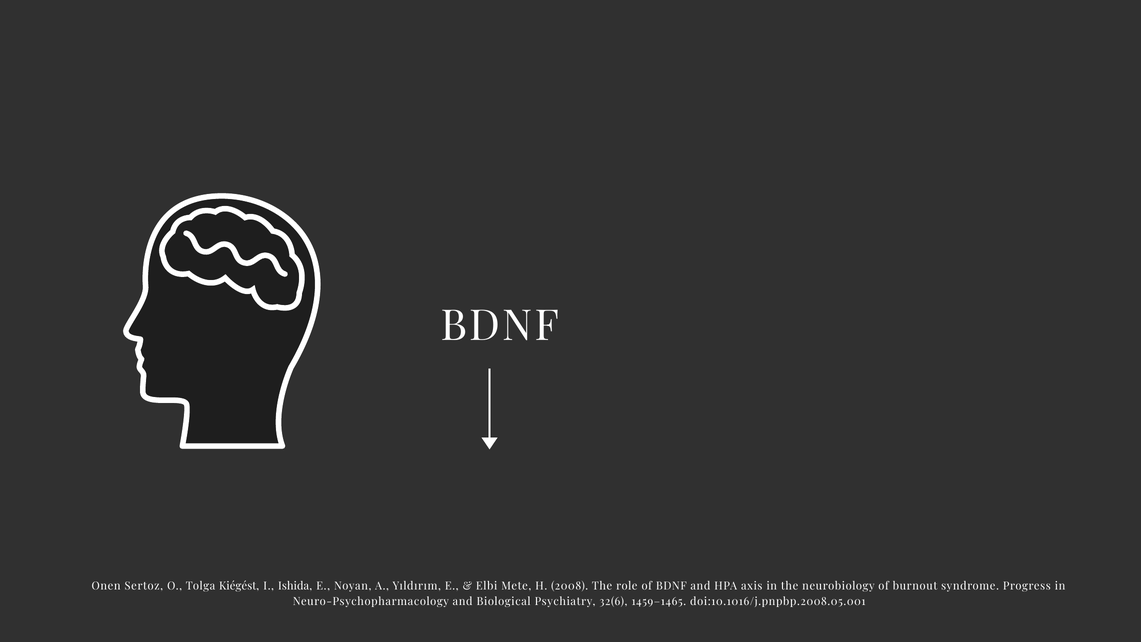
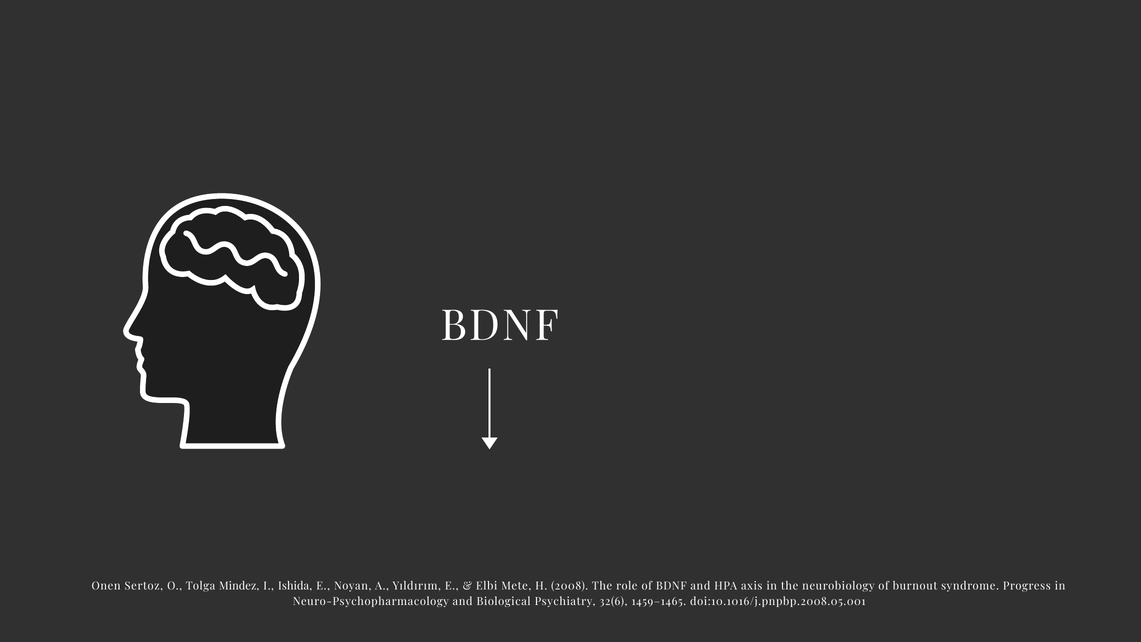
Kiégést: Kiégést -> Mindez (239, 586)
